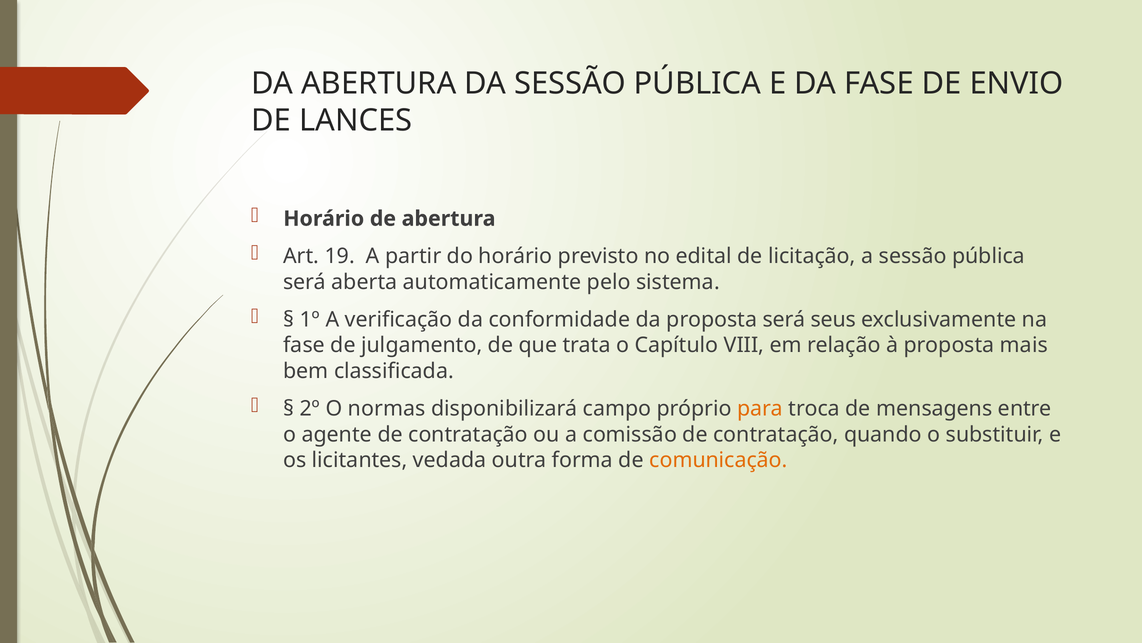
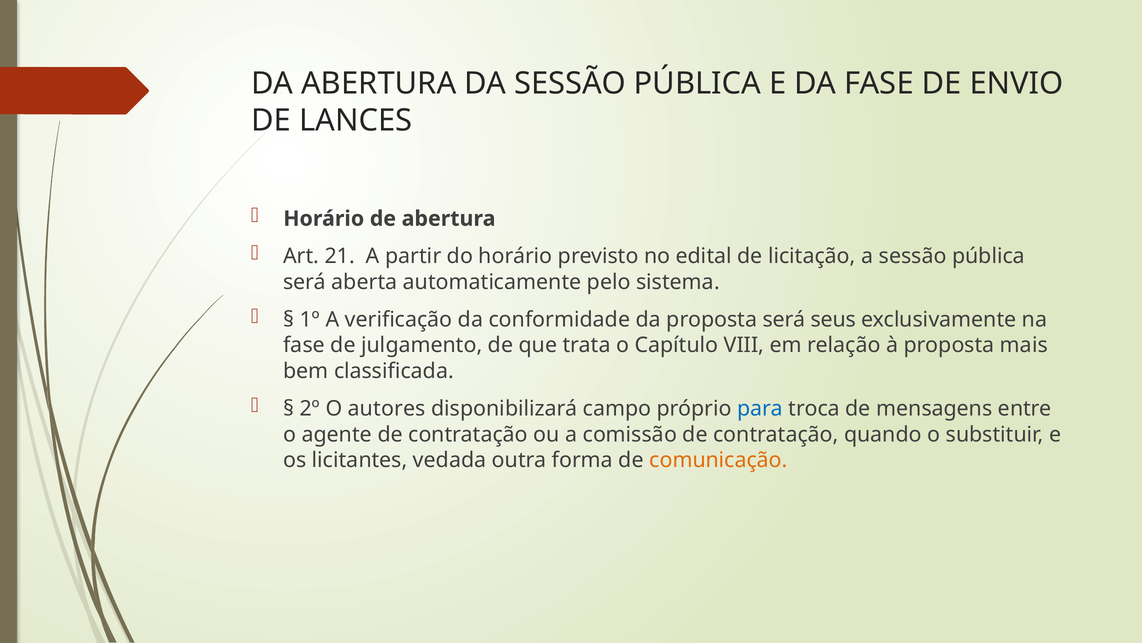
19: 19 -> 21 (340, 256)
normas: normas -> autores (387, 408)
para colour: orange -> blue (760, 408)
